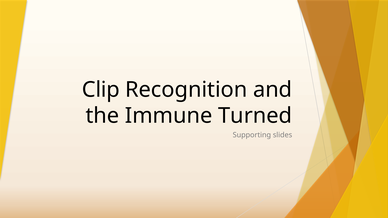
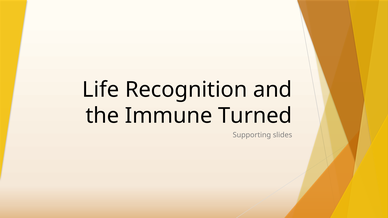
Clip: Clip -> Life (101, 90)
